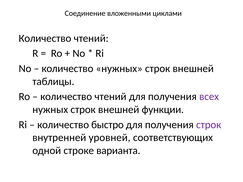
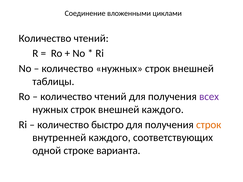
внешней функции: функции -> каждого (163, 110)
строк colour: purple -> orange (209, 125)
внутренней уровней: уровней -> каждого (110, 138)
